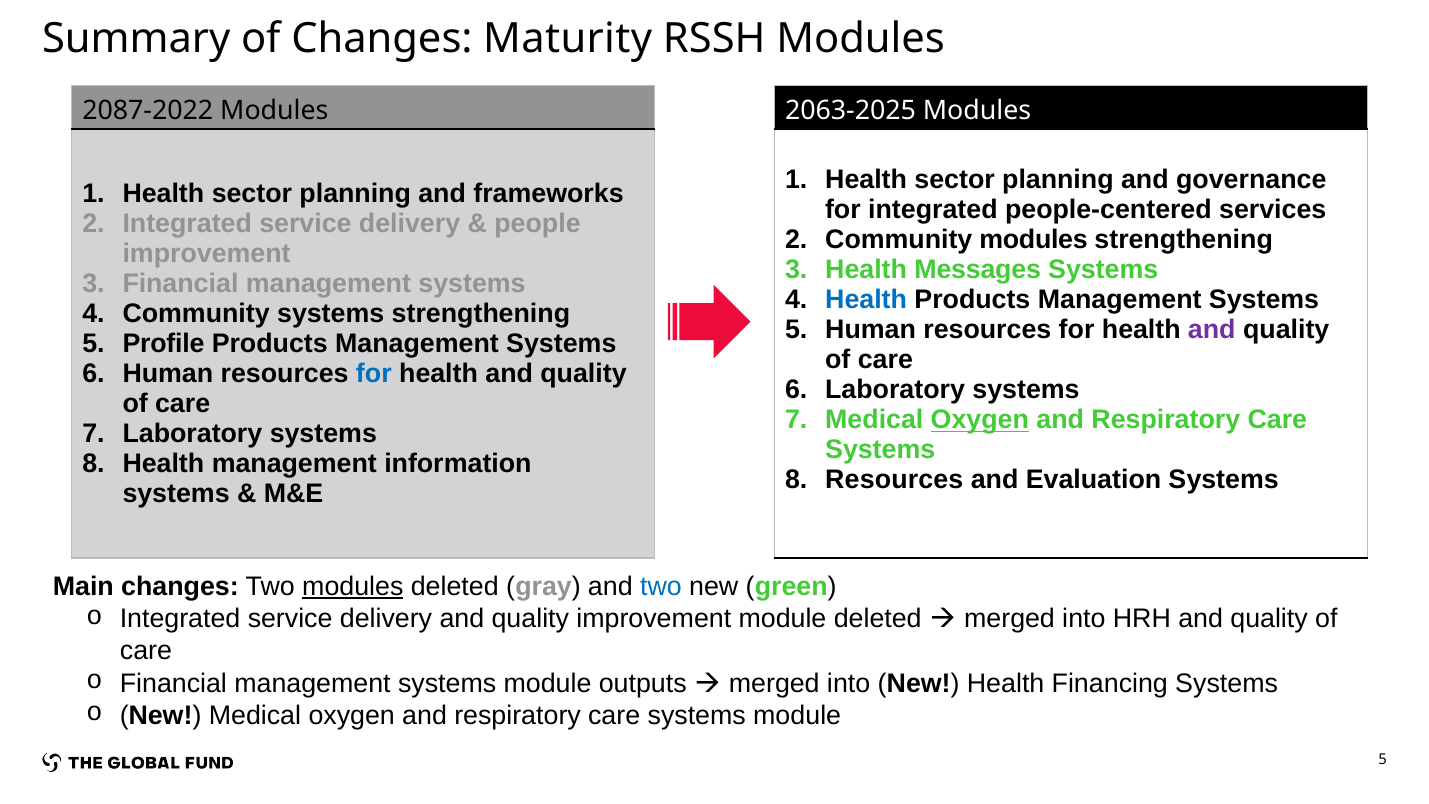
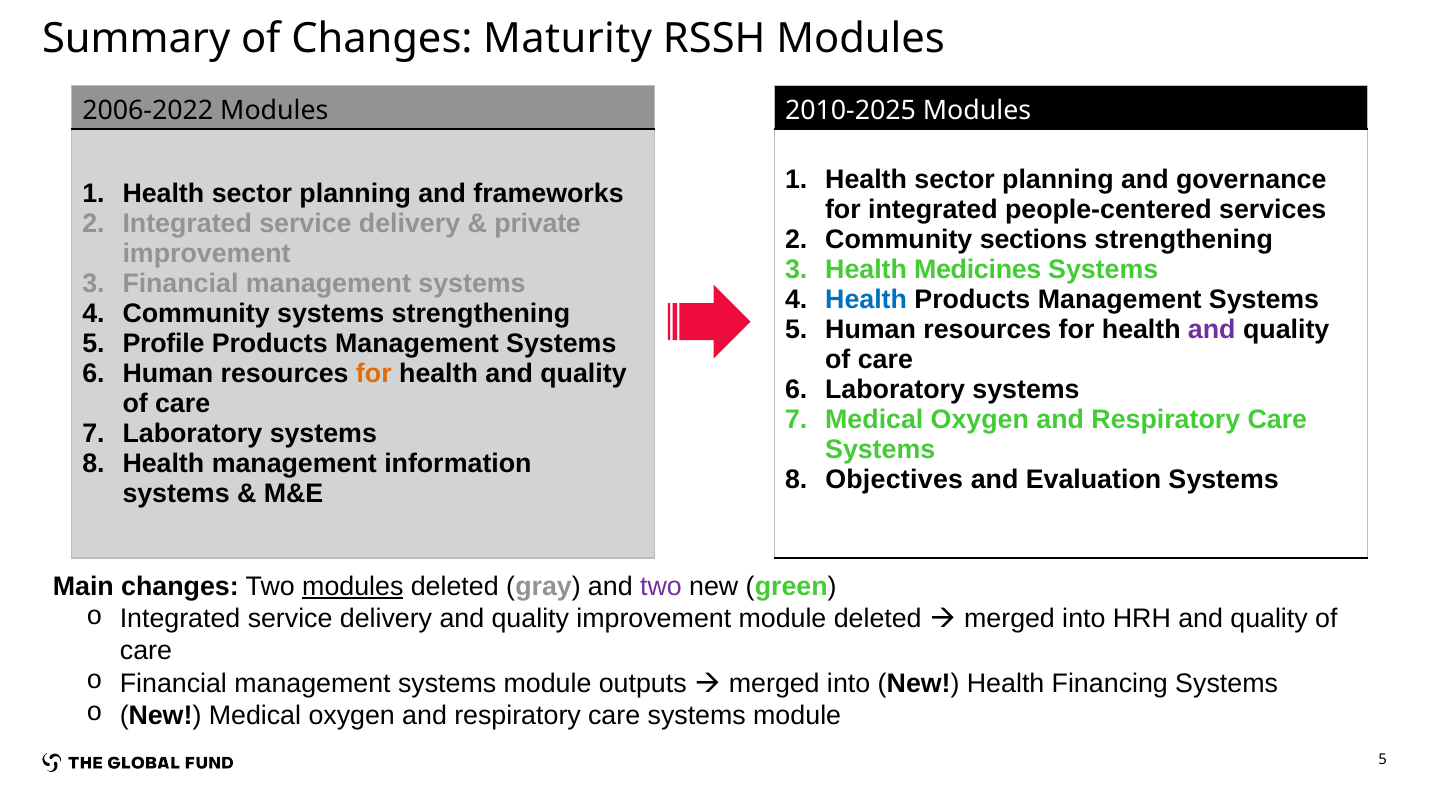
2087-2022: 2087-2022 -> 2006-2022 (148, 111)
2063-2025: 2063-2025 -> 2010-2025 (851, 111)
people: people -> private (538, 224)
Community modules: modules -> sections (1033, 240)
Messages: Messages -> Medicines (978, 270)
for colour: blue -> orange (374, 374)
Oxygen underline: present -> none (980, 420)
Resources: Resources -> Objectives (894, 480)
two colour: blue -> purple (661, 587)
